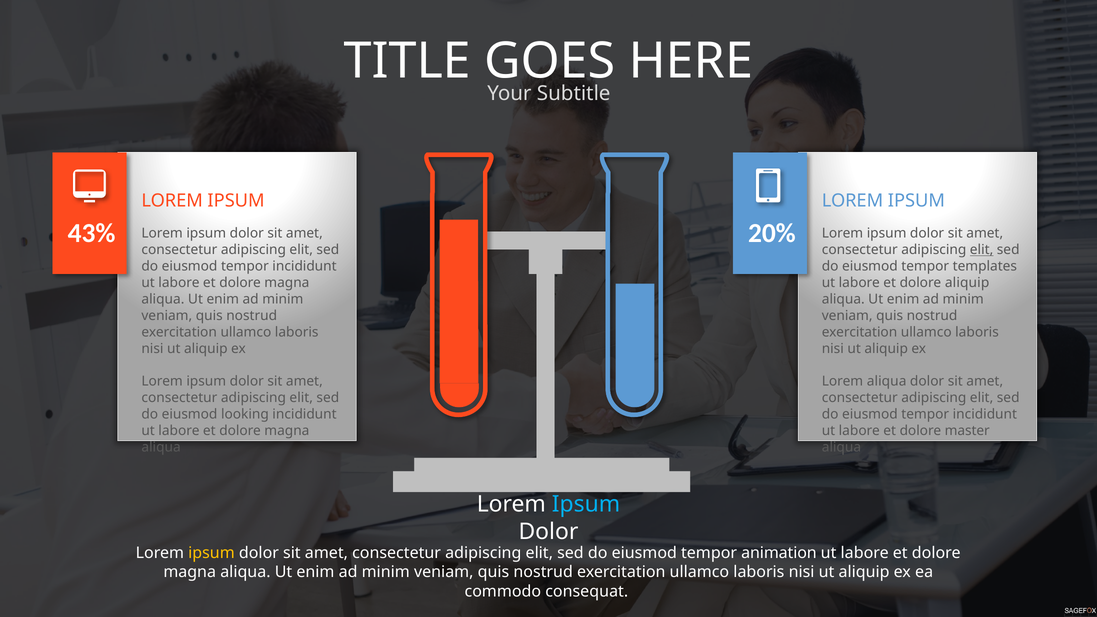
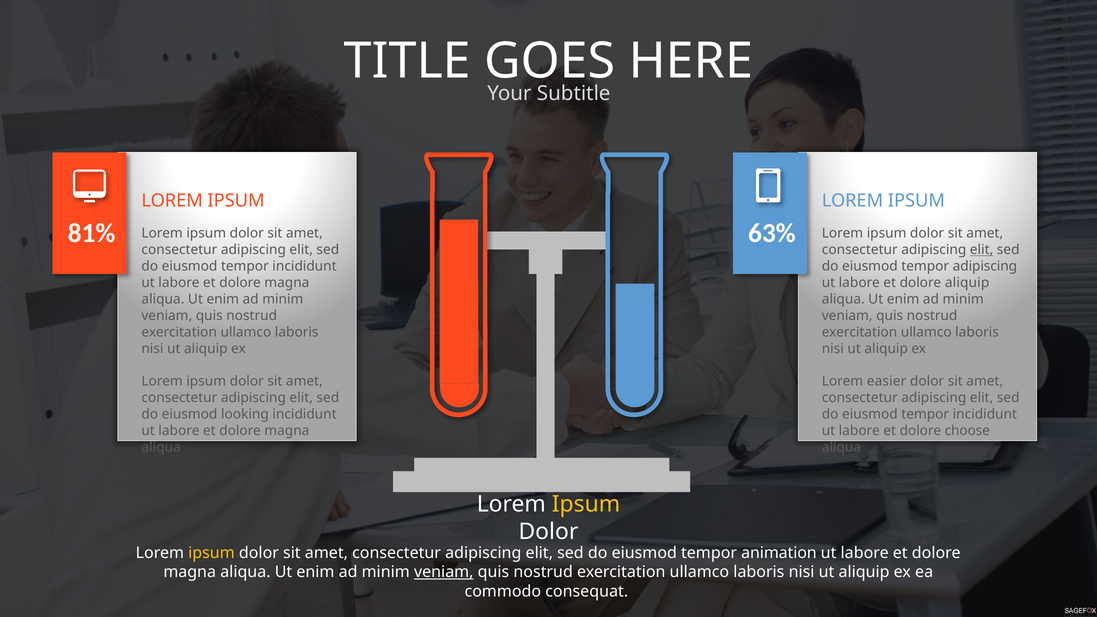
43%: 43% -> 81% (92, 233)
20%: 20% -> 63% (772, 233)
tempor templates: templates -> adipiscing (985, 266)
Lorem aliqua: aliqua -> easier (887, 381)
master: master -> choose (967, 431)
Ipsum colour: light blue -> yellow (586, 504)
veniam underline: none -> present (444, 572)
